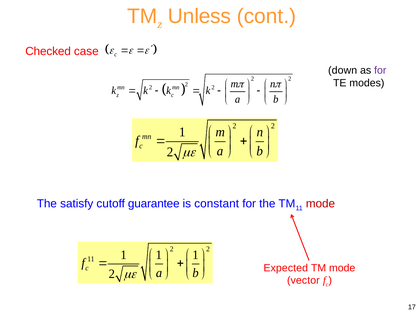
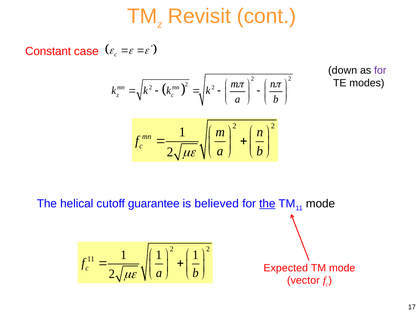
Unless: Unless -> Revisit (199, 16)
Checked: Checked -> Constant (48, 51)
satisfy: satisfy -> helical (77, 204)
constant: constant -> believed (217, 204)
the underline: none -> present (267, 204)
mode colour: red -> black (320, 204)
